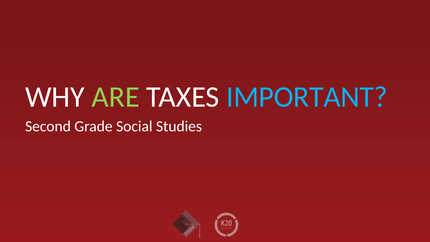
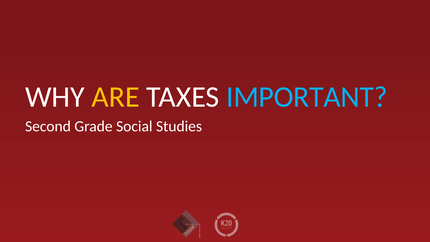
ARE colour: light green -> yellow (116, 97)
